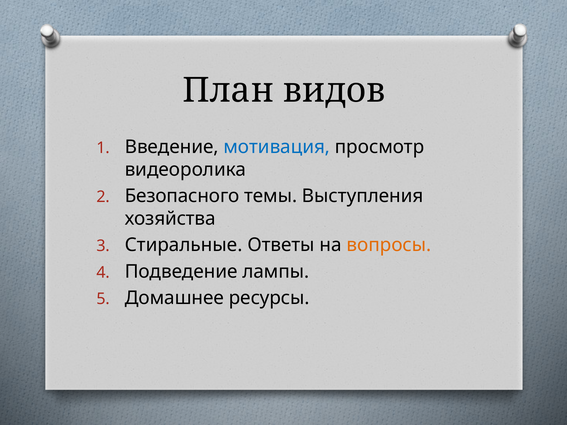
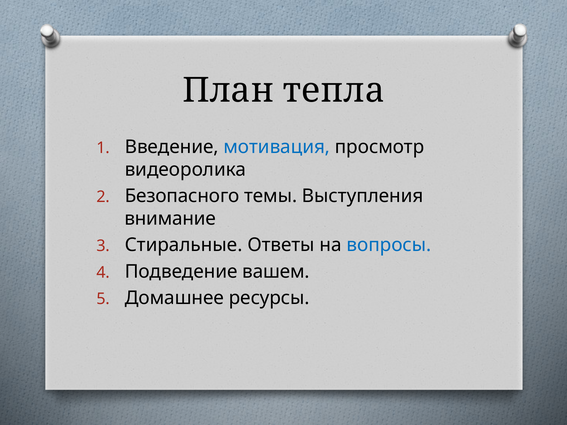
видов: видов -> тепла (334, 90)
хозяйства: хозяйства -> внимание (170, 219)
вопросы colour: orange -> blue (389, 245)
лампы: лампы -> вашем (276, 272)
